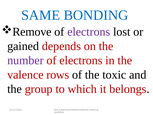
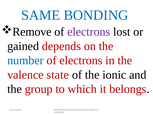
number colour: purple -> blue (25, 60)
rows: rows -> state (58, 75)
toxic: toxic -> ionic (114, 75)
